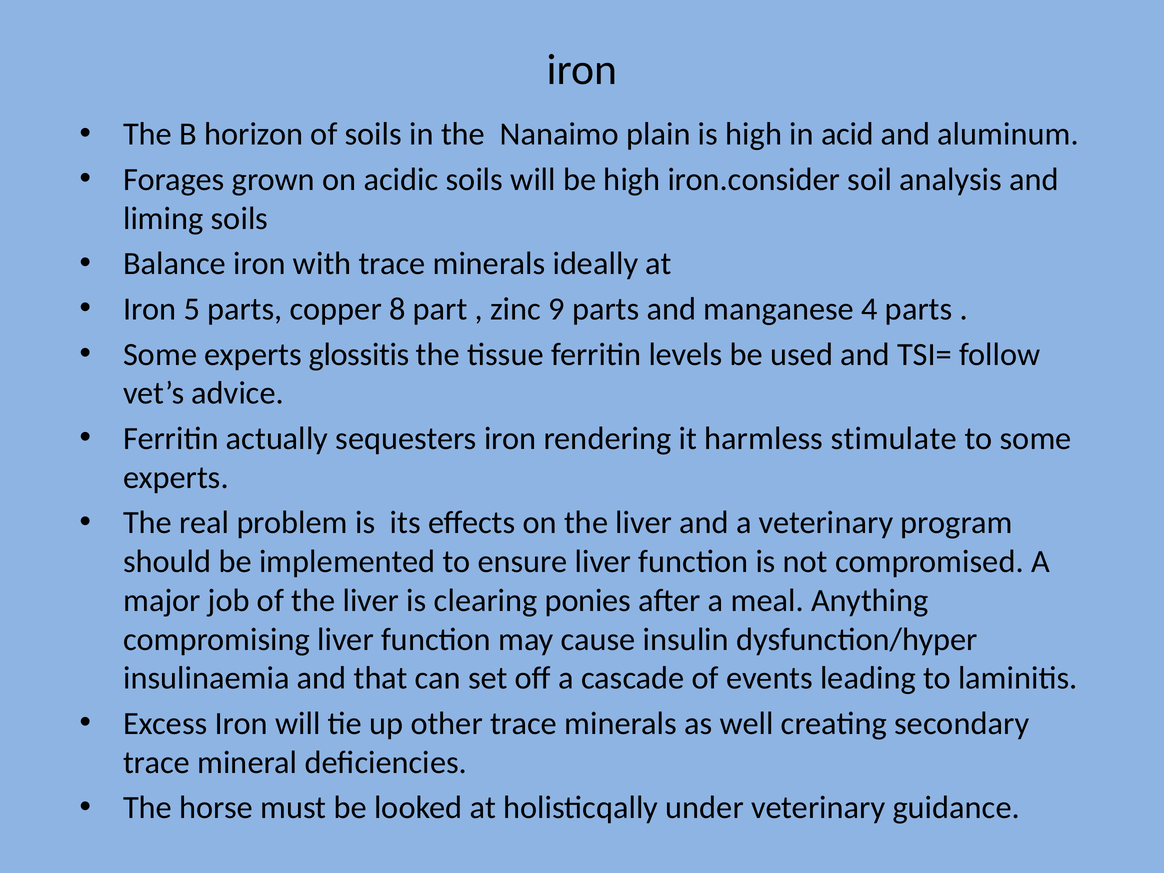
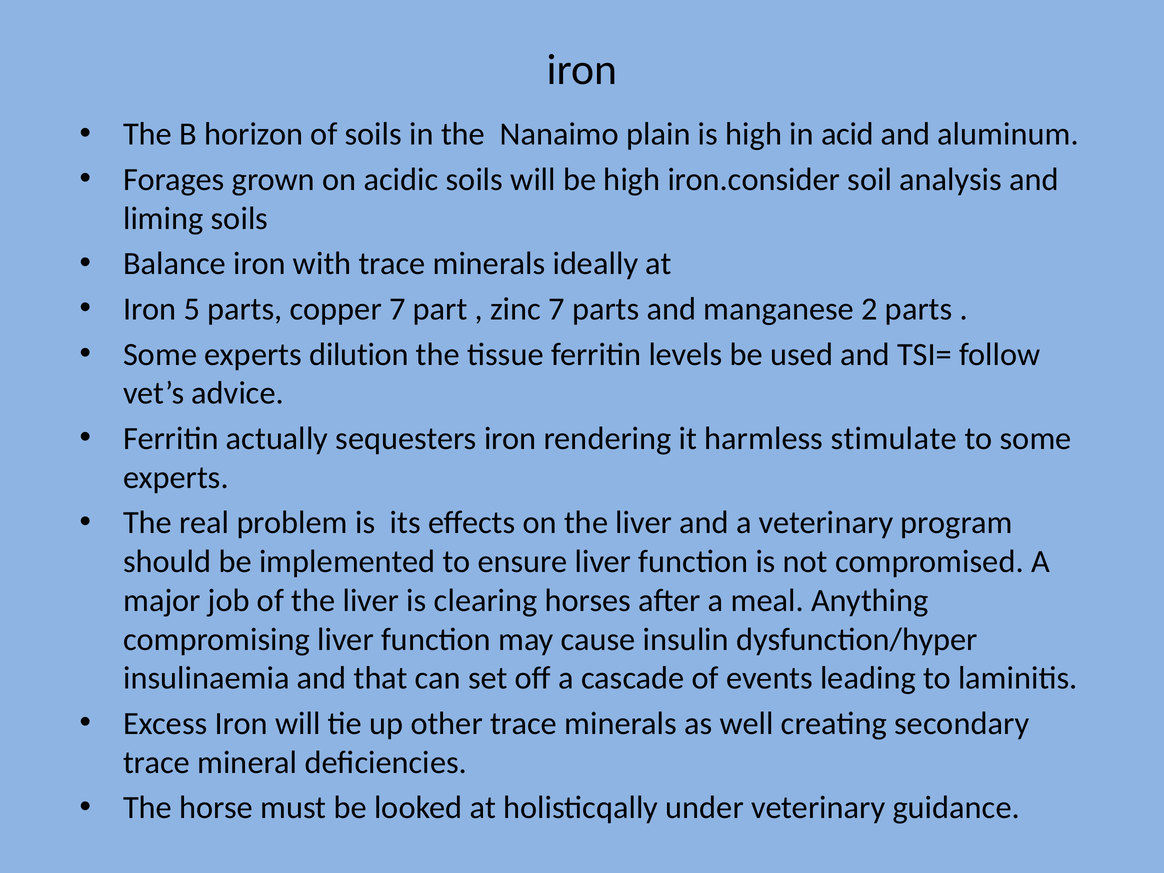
copper 8: 8 -> 7 (397, 309)
zinc 9: 9 -> 7 (556, 309)
4: 4 -> 2 (870, 309)
glossitis: glossitis -> dilution (359, 354)
ponies: ponies -> horses (588, 600)
